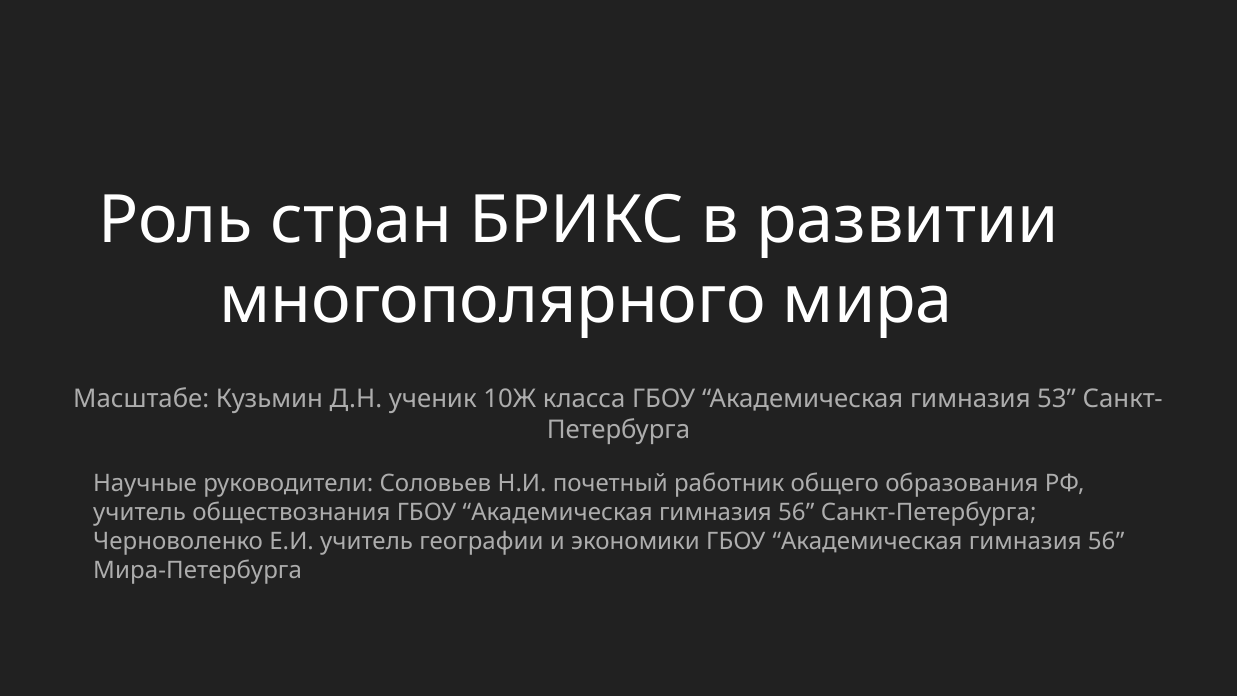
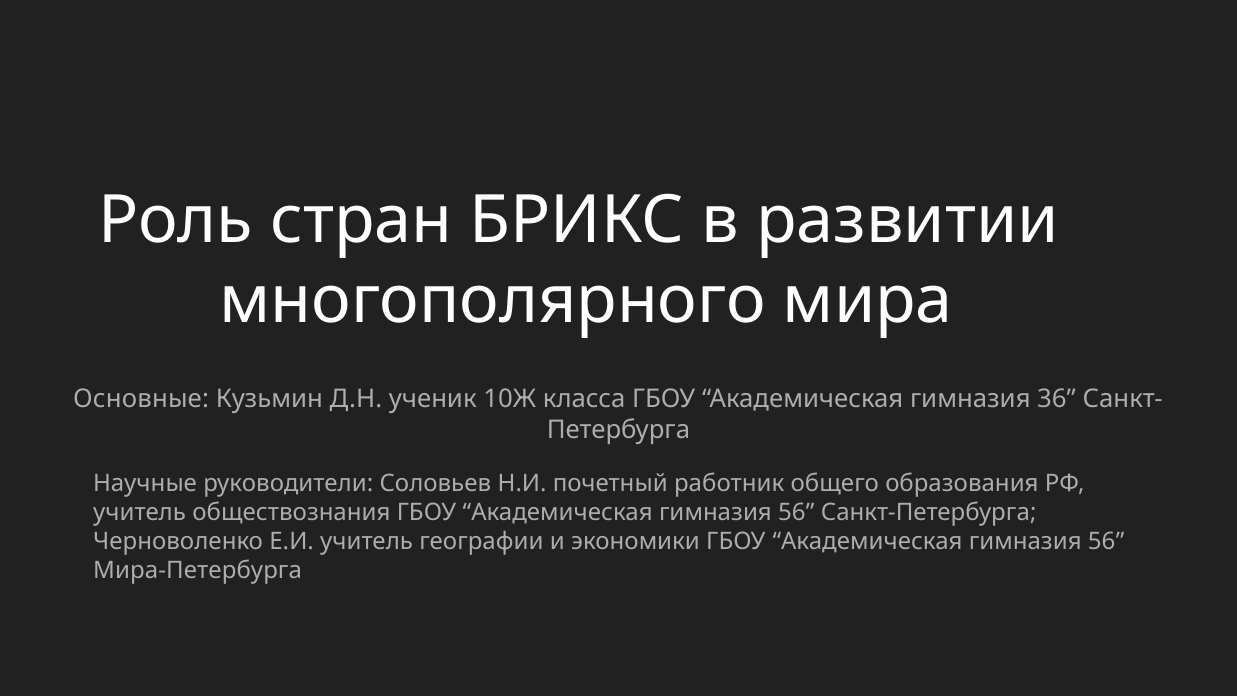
Масштабе: Масштабе -> Основные (141, 399)
53: 53 -> 36 (1057, 399)
